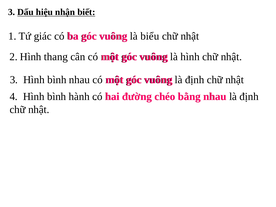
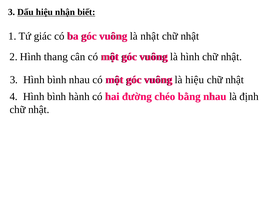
là biểu: biểu -> nhật (150, 36)
định: định -> hiệu (195, 80)
